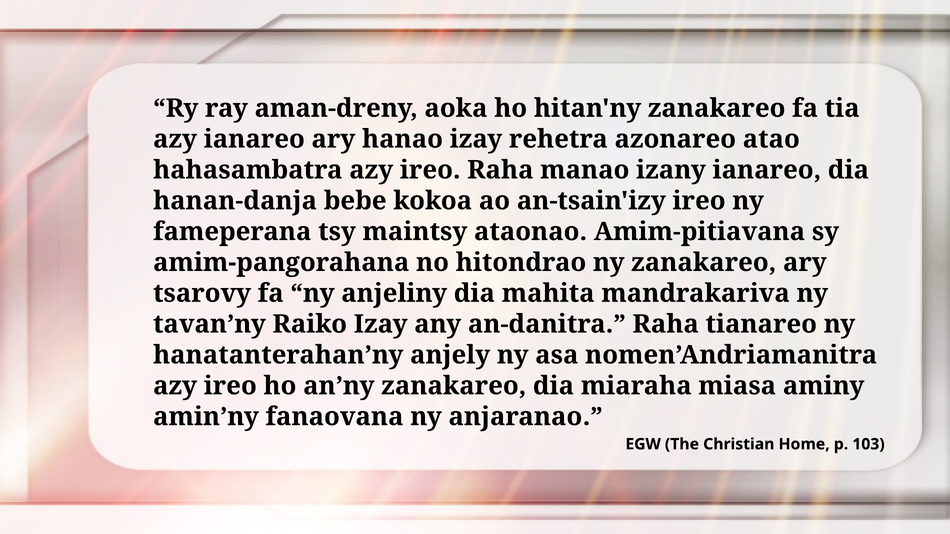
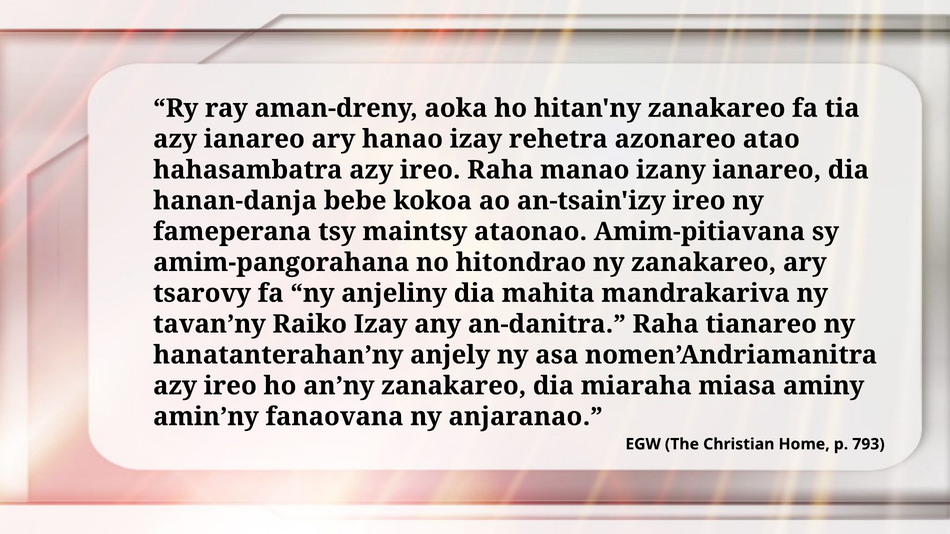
103: 103 -> 793 (868, 444)
